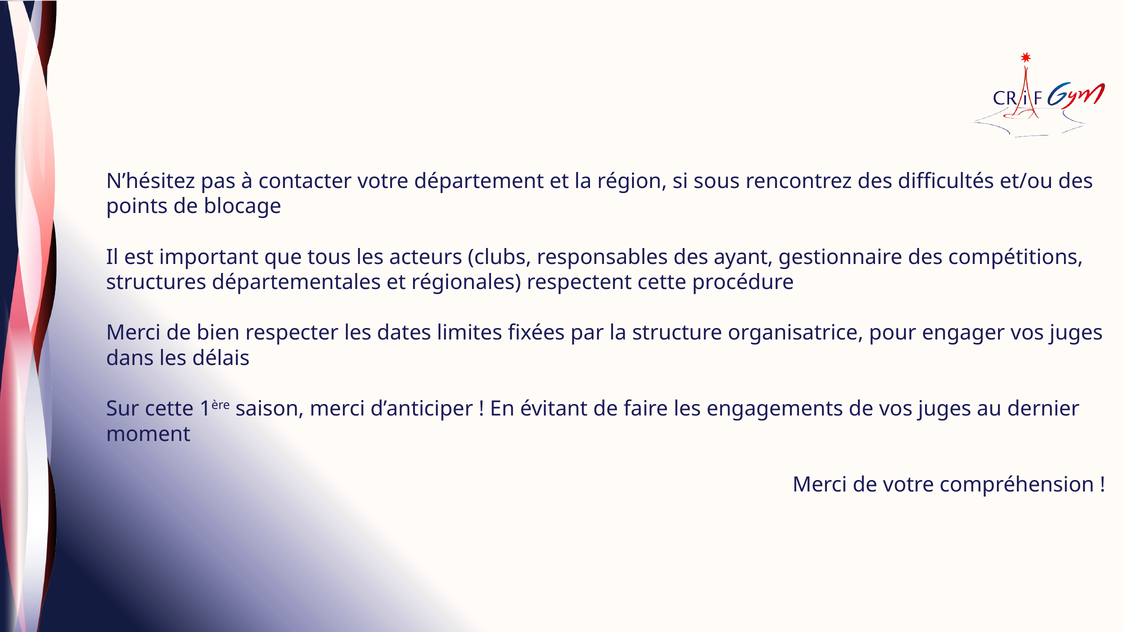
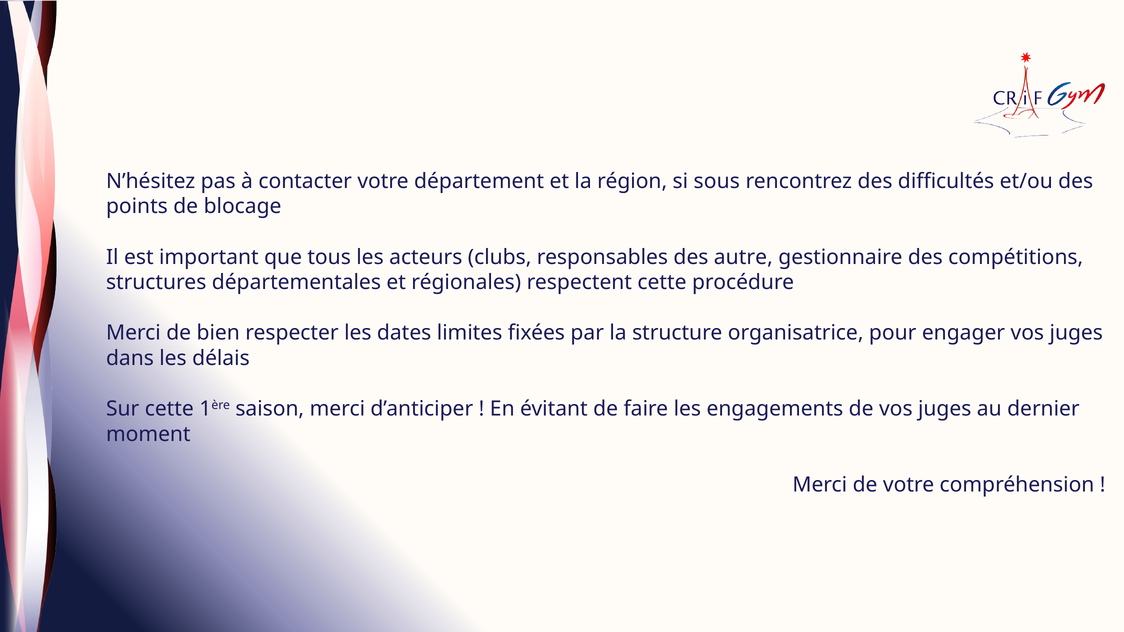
ayant: ayant -> autre (743, 257)
